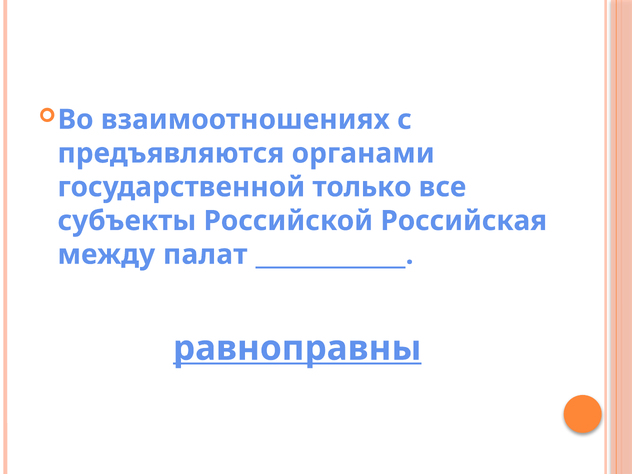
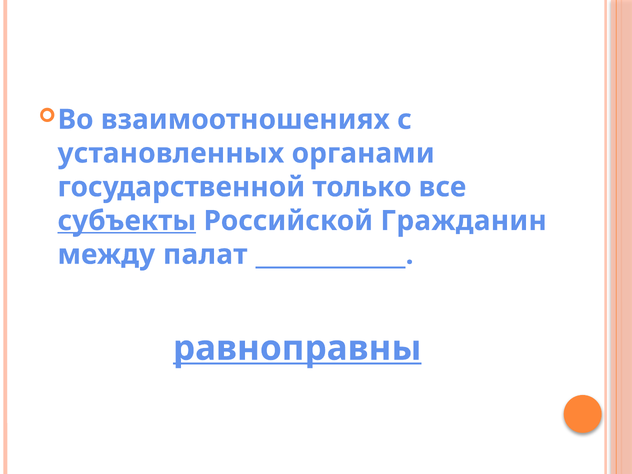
предъявляются: предъявляются -> установленных (171, 153)
субъекты underline: none -> present (127, 221)
Российская: Российская -> Гражданин (464, 221)
